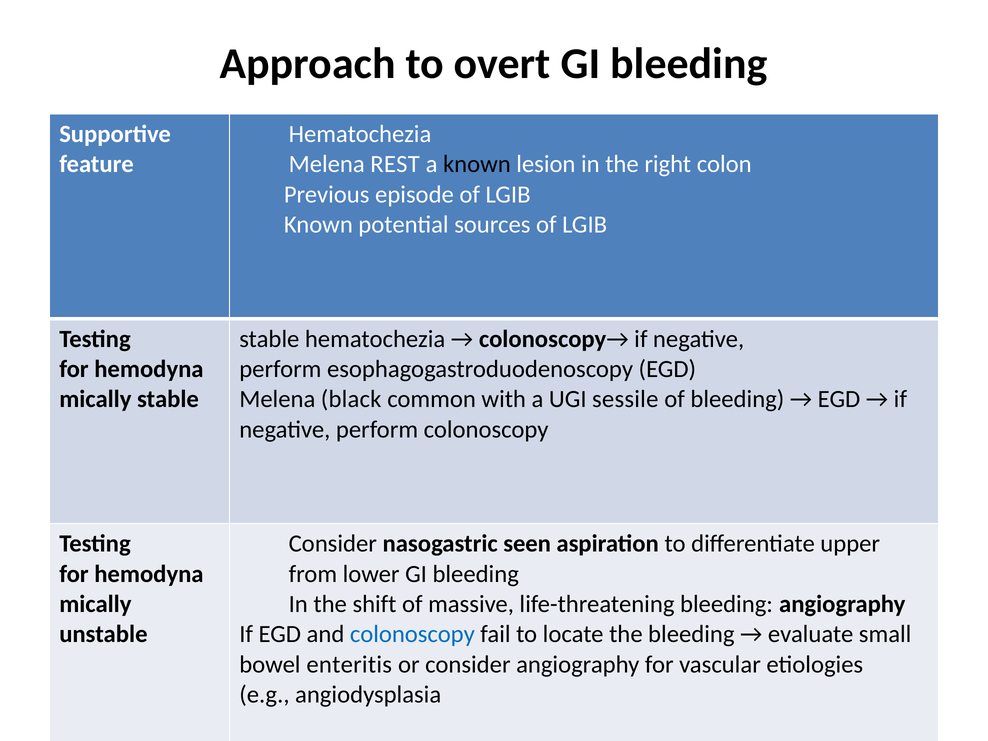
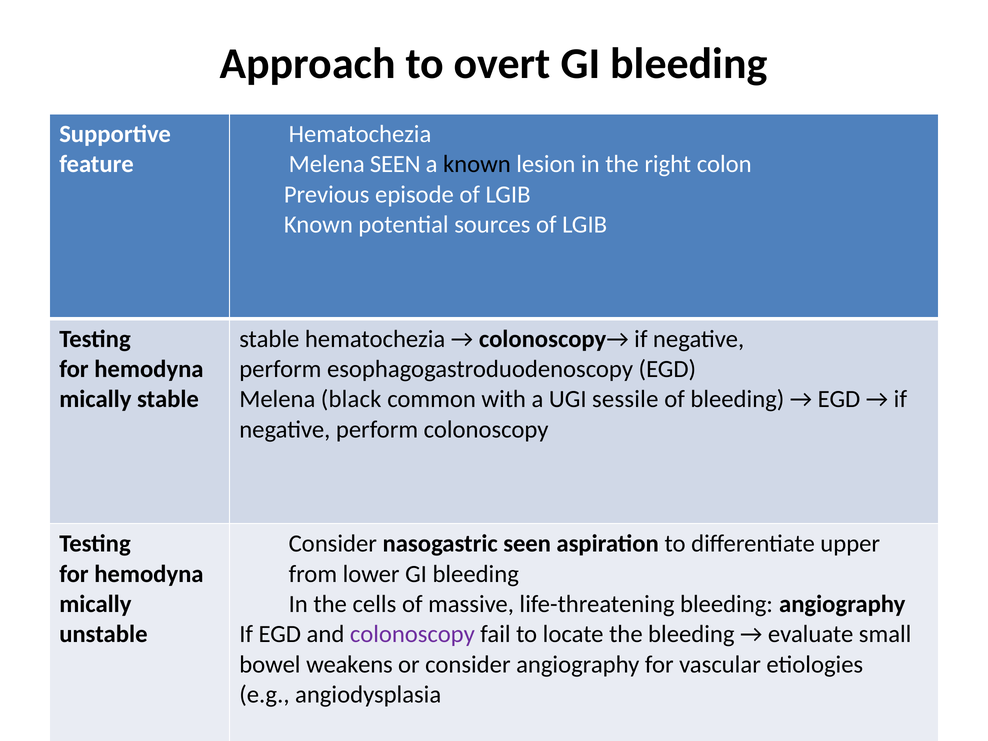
Melena REST: REST -> SEEN (395, 164)
shift: shift -> cells (374, 604)
colonoscopy colour: blue -> purple (412, 634)
enteritis: enteritis -> weakens (349, 664)
